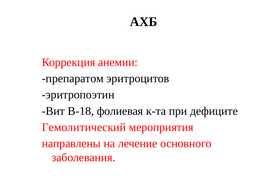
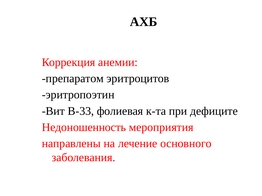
В-18: В-18 -> В-33 (81, 111)
Гемолитический: Гемолитический -> Недоношенность (84, 128)
